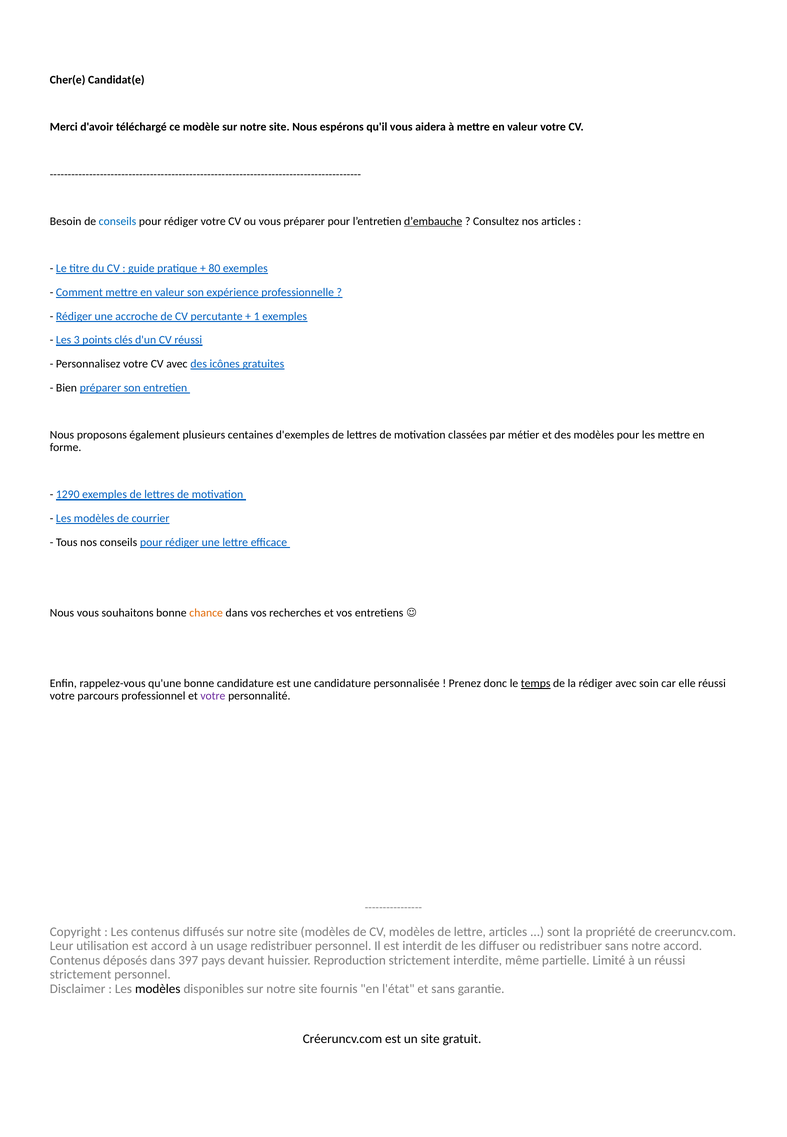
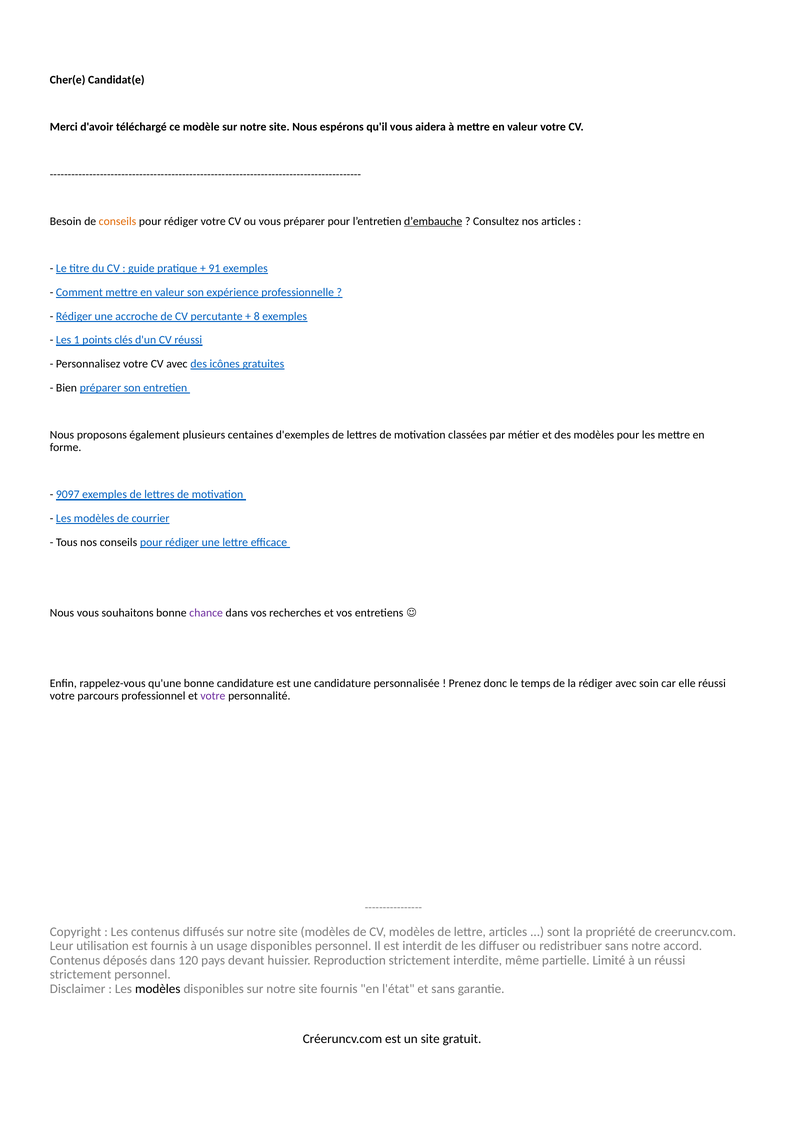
conseils colour: blue -> orange (118, 221)
80: 80 -> 91 (214, 268)
1: 1 -> 8 (257, 316)
3: 3 -> 1 (77, 340)
1290: 1290 -> 9097 (68, 495)
chance colour: orange -> purple (206, 613)
temps underline: present -> none (536, 683)
est accord: accord -> fournis (169, 946)
usage redistribuer: redistribuer -> disponibles (281, 946)
397: 397 -> 120 (188, 960)
